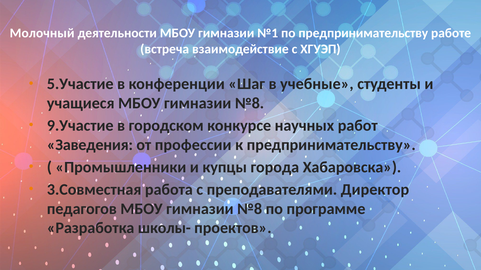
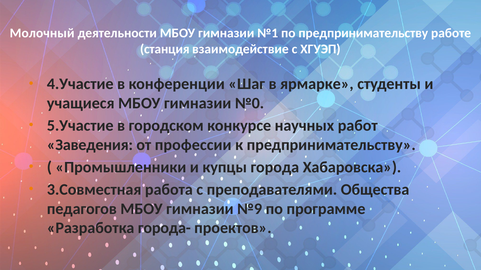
встреча: встреча -> станция (165, 49)
5.Участие: 5.Участие -> 4.Участие (80, 84)
учебные: учебные -> ярмарке (317, 84)
учащиеся МБОУ гимназии №8: №8 -> №0 (250, 103)
9.Участие: 9.Участие -> 5.Участие (80, 126)
Директор: Директор -> Общества (375, 190)
педагогов МБОУ гимназии №8: №8 -> №9 (250, 209)
школы-: школы- -> города- (164, 229)
